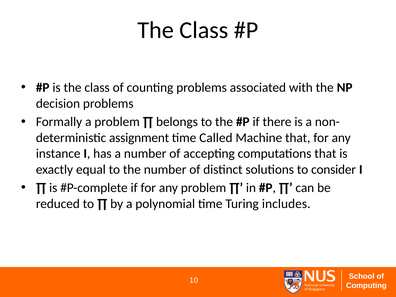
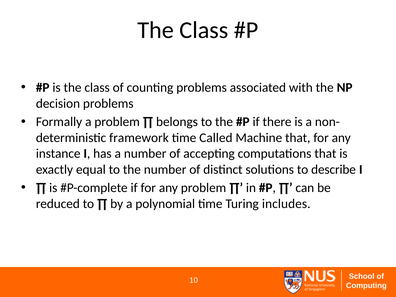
assignment: assignment -> framework (139, 138)
consider: consider -> describe (334, 169)
